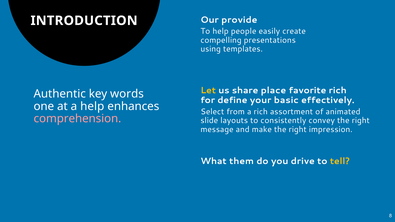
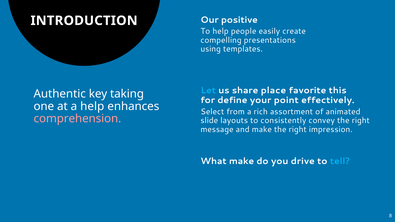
provide: provide -> positive (239, 20)
Let colour: yellow -> light blue (208, 91)
favorite rich: rich -> this (338, 91)
words: words -> taking (127, 94)
basic: basic -> point (286, 100)
What them: them -> make (242, 161)
tell colour: yellow -> light blue (340, 161)
